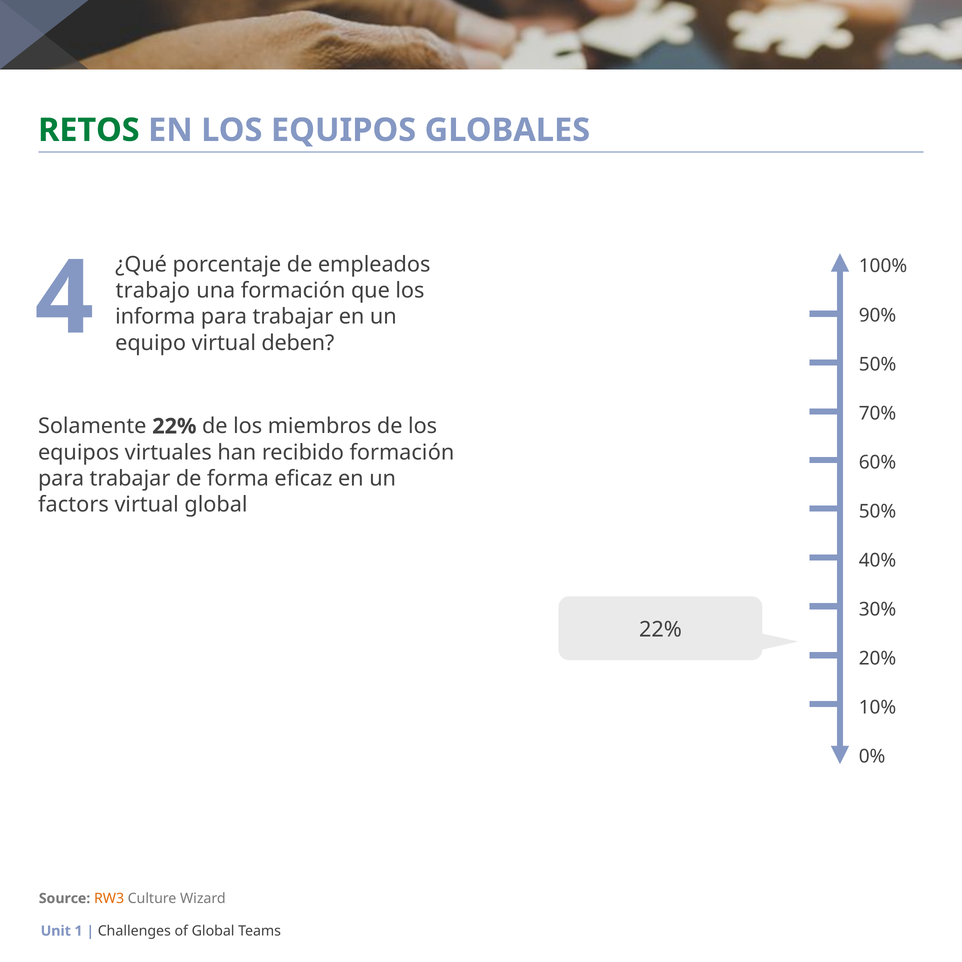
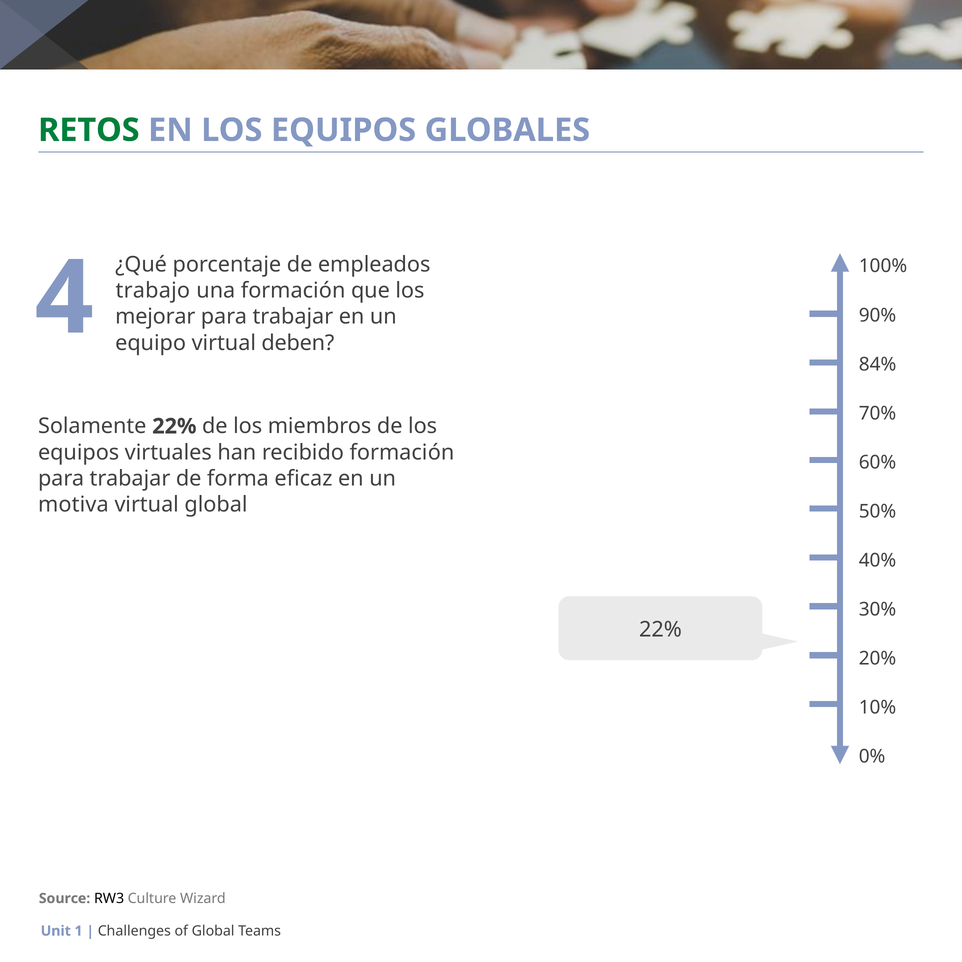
informa: informa -> mejorar (155, 317)
50%: 50% -> 84% (878, 364)
factors: factors -> motiva (73, 504)
RW3 colour: orange -> black (109, 898)
